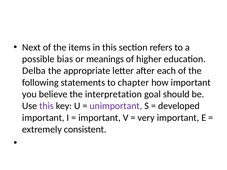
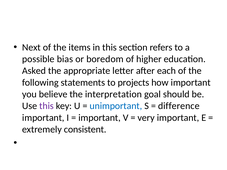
meanings: meanings -> boredom (105, 59)
Delba: Delba -> Asked (34, 71)
chapter: chapter -> projects (134, 83)
unimportant colour: purple -> blue (116, 106)
developed: developed -> difference (179, 106)
